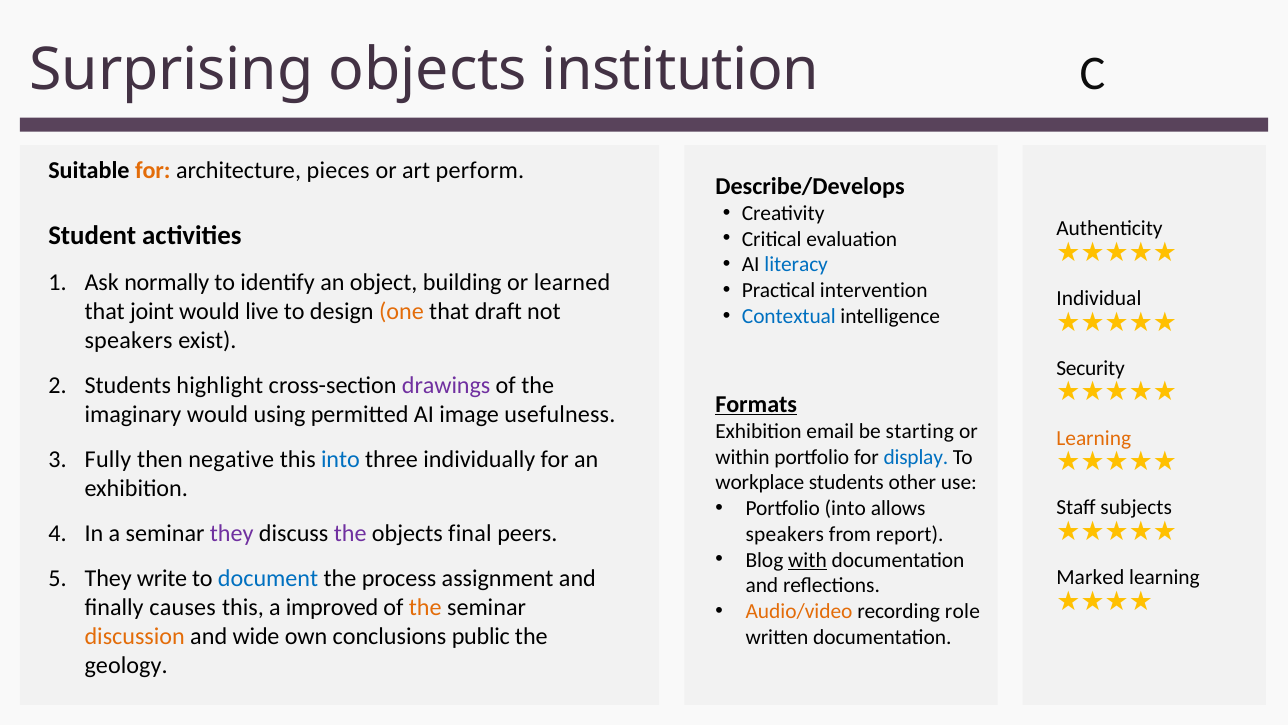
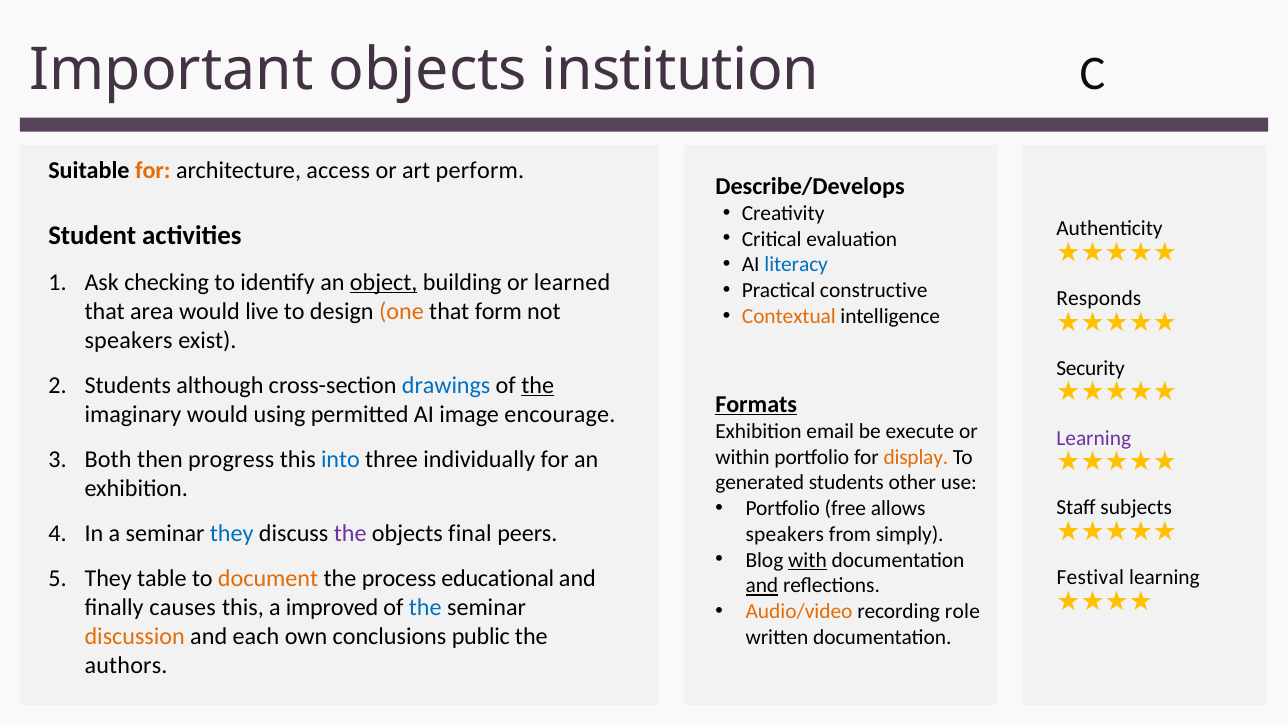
Surprising: Surprising -> Important (171, 70)
pieces: pieces -> access (338, 170)
normally: normally -> checking (167, 282)
object underline: none -> present (384, 282)
intervention: intervention -> constructive (874, 290)
Individual: Individual -> Responds (1099, 298)
joint: joint -> area (152, 311)
draft: draft -> form (498, 311)
Contextual colour: blue -> orange (789, 316)
highlight: highlight -> although (220, 385)
drawings colour: purple -> blue (446, 385)
the underline: none -> present (538, 385)
usefulness: usefulness -> encourage (560, 414)
starting: starting -> execute (920, 431)
Learning colour: orange -> purple (1094, 438)
display colour: blue -> orange (916, 457)
Fully: Fully -> Both (108, 459)
negative: negative -> progress (231, 459)
workplace: workplace -> generated (760, 482)
Portfolio into: into -> free (845, 508)
they colour: purple -> blue (232, 533)
report: report -> simply (910, 534)
write: write -> table (162, 578)
document colour: blue -> orange (268, 578)
assignment: assignment -> educational (498, 578)
Marked: Marked -> Festival (1090, 577)
and underline: none -> present (762, 585)
the colour: orange -> blue (425, 607)
wide: wide -> each (256, 636)
geology: geology -> authors (126, 665)
